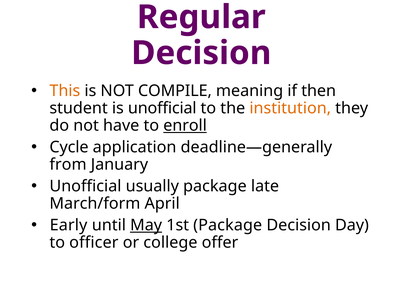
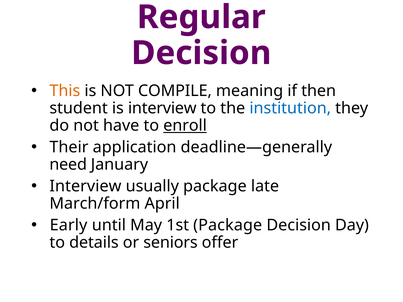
is unofficial: unofficial -> interview (162, 108)
institution colour: orange -> blue (290, 108)
Cycle: Cycle -> Their (69, 147)
from: from -> need (68, 165)
Unofficial: Unofficial -> Interview (85, 186)
May underline: present -> none (146, 225)
officer: officer -> details (94, 243)
college: college -> seniors (171, 243)
